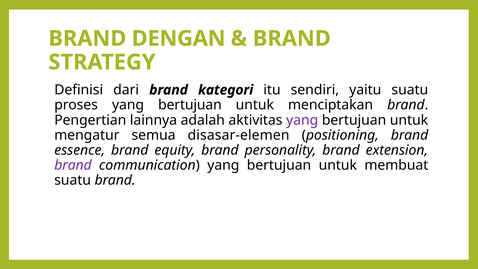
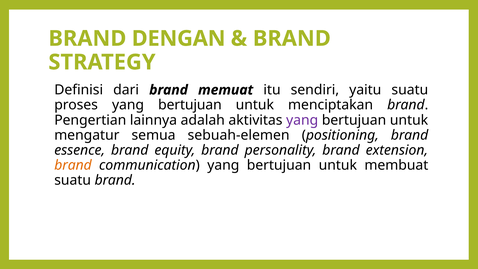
kategori: kategori -> memuat (226, 90)
disasar-elemen: disasar-elemen -> sebuah-elemen (239, 135)
brand colour: purple -> orange (73, 165)
